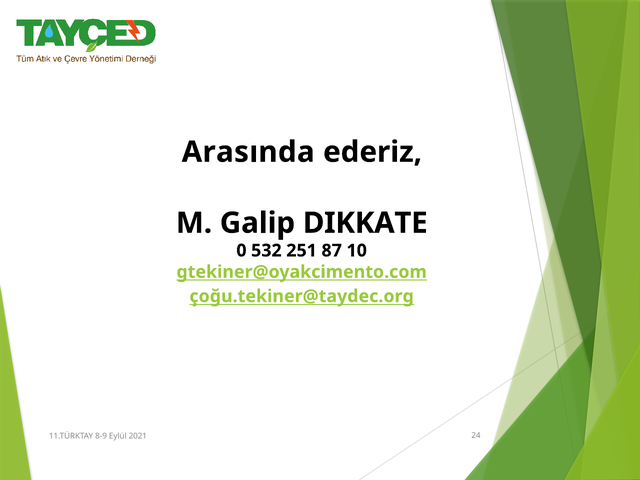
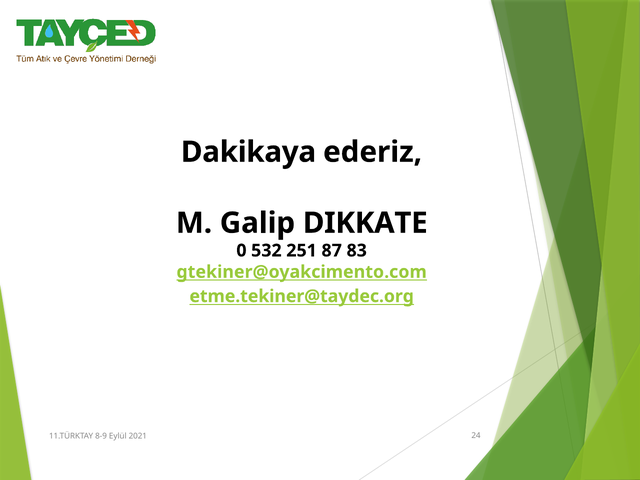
Arasında: Arasında -> Dakikaya (248, 152)
10: 10 -> 83 (357, 251)
çoğu.tekiner@taydec.org: çoğu.tekiner@taydec.org -> etme.tekiner@taydec.org (302, 296)
